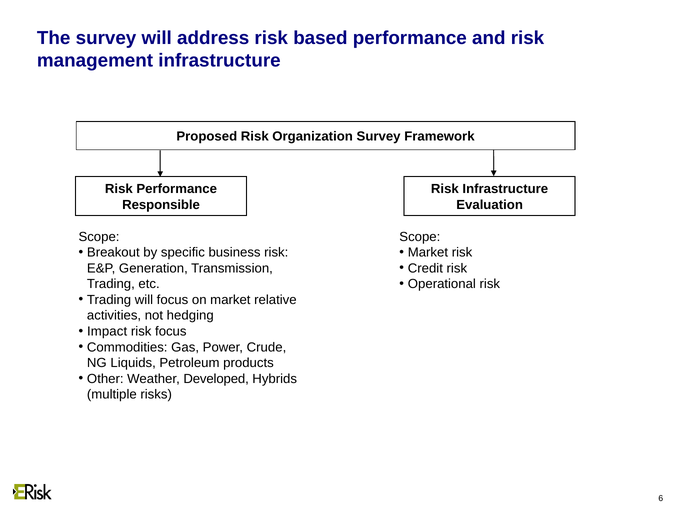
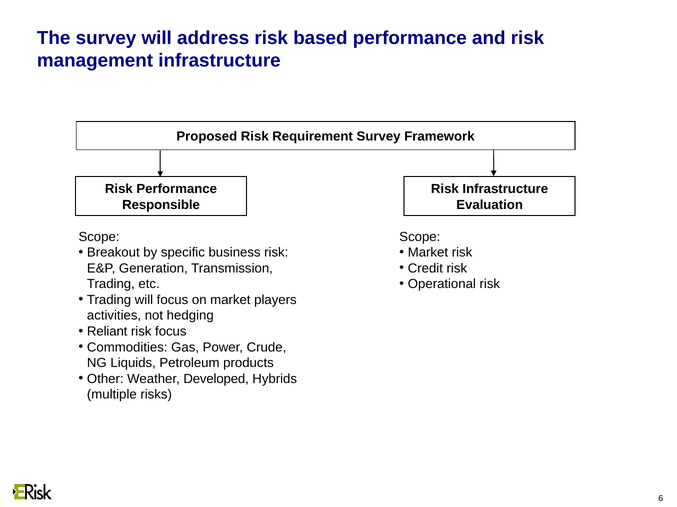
Organization: Organization -> Requirement (313, 137)
relative: relative -> players (275, 300)
Impact: Impact -> Reliant (107, 332)
